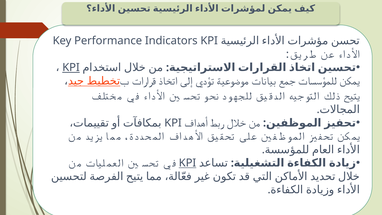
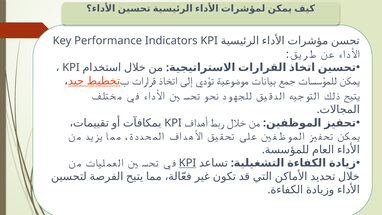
KPI underline: present -> none (71, 67)
